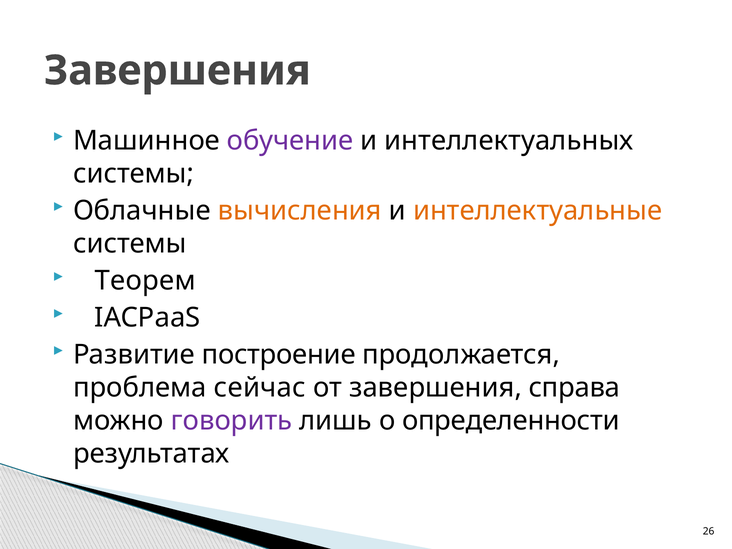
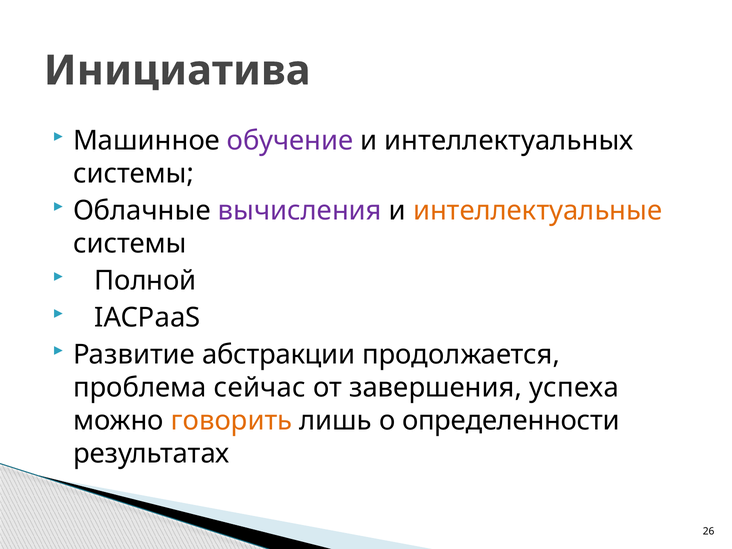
Завершения: Завершения -> Инициатива (177, 71)
вычисления colour: orange -> purple (300, 211)
Теорем: Теорем -> Полной (145, 281)
построение: построение -> абстракции (279, 355)
справа: справа -> успеха (574, 388)
говорить colour: purple -> orange (232, 421)
